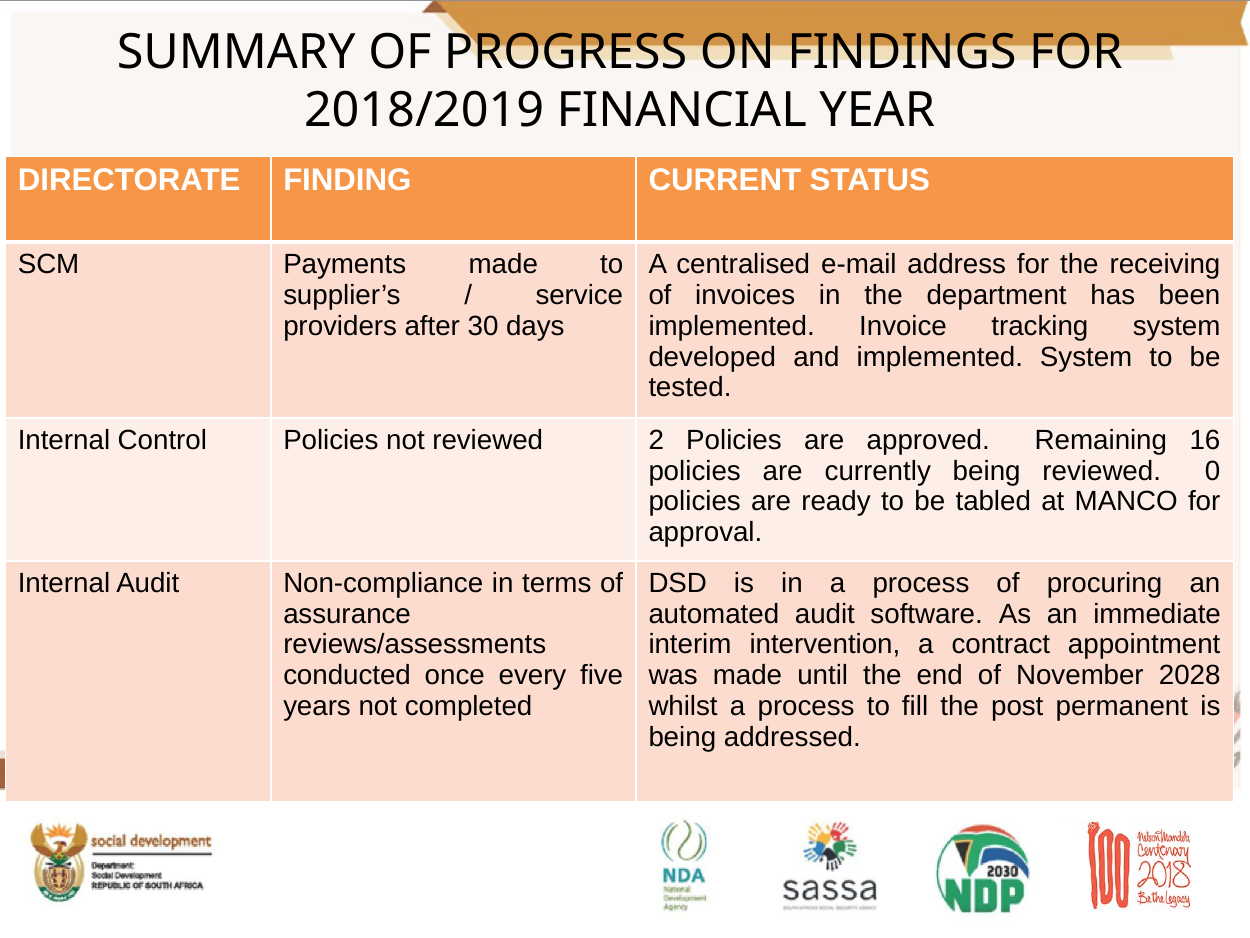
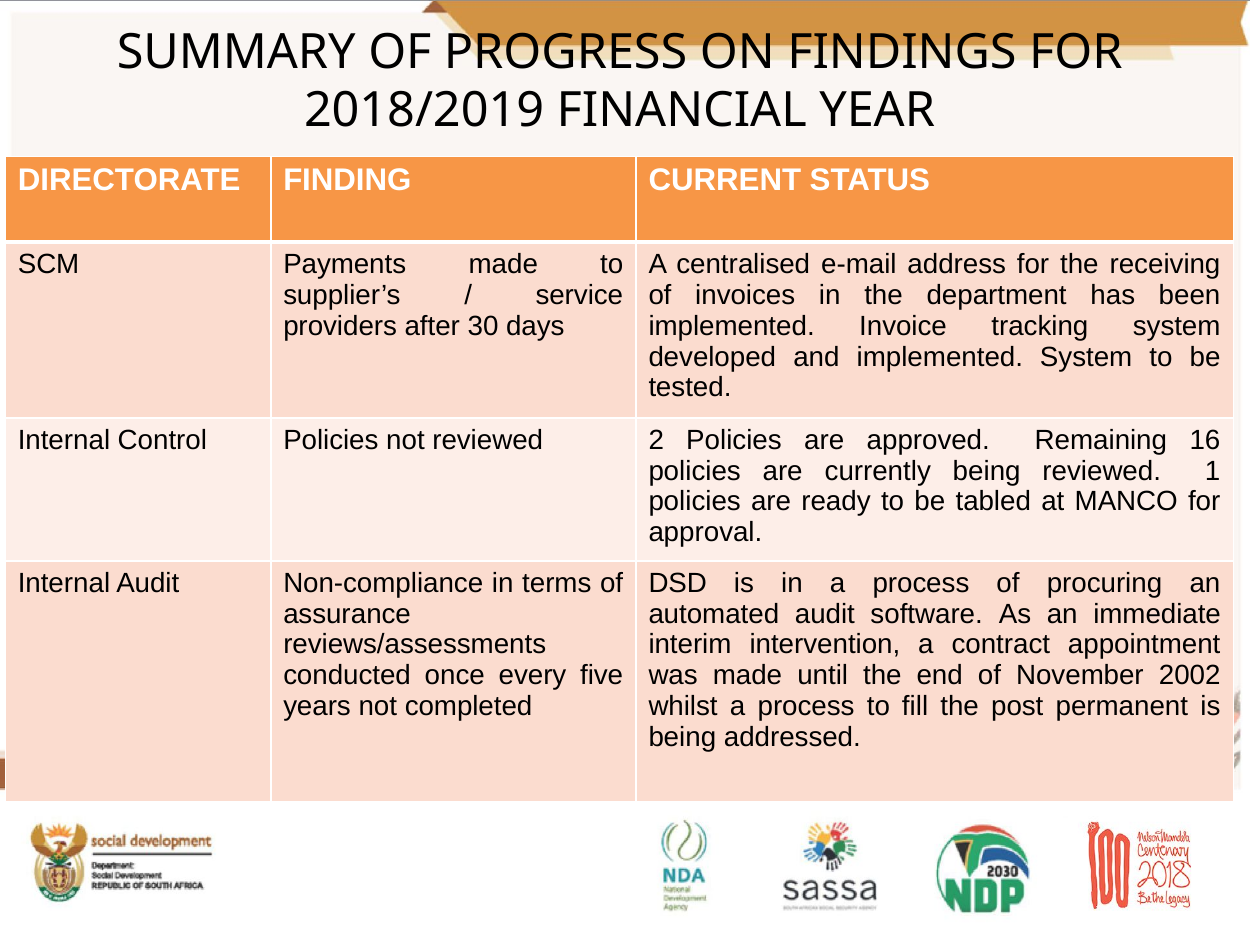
0: 0 -> 1 (1213, 471)
2028: 2028 -> 2002 (1190, 675)
